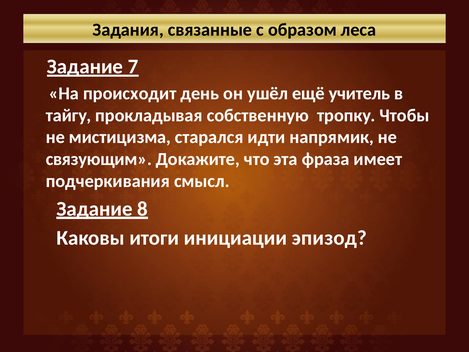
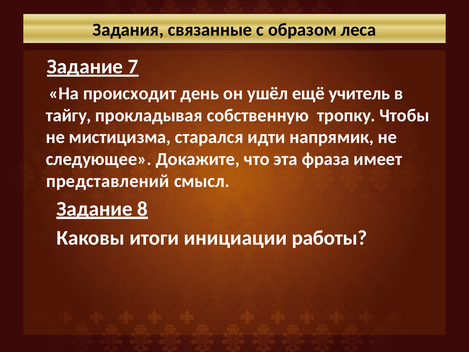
связующим: связующим -> следующее (99, 159)
подчеркивания: подчеркивания -> представлений (108, 181)
эпизод: эпизод -> работы (330, 238)
